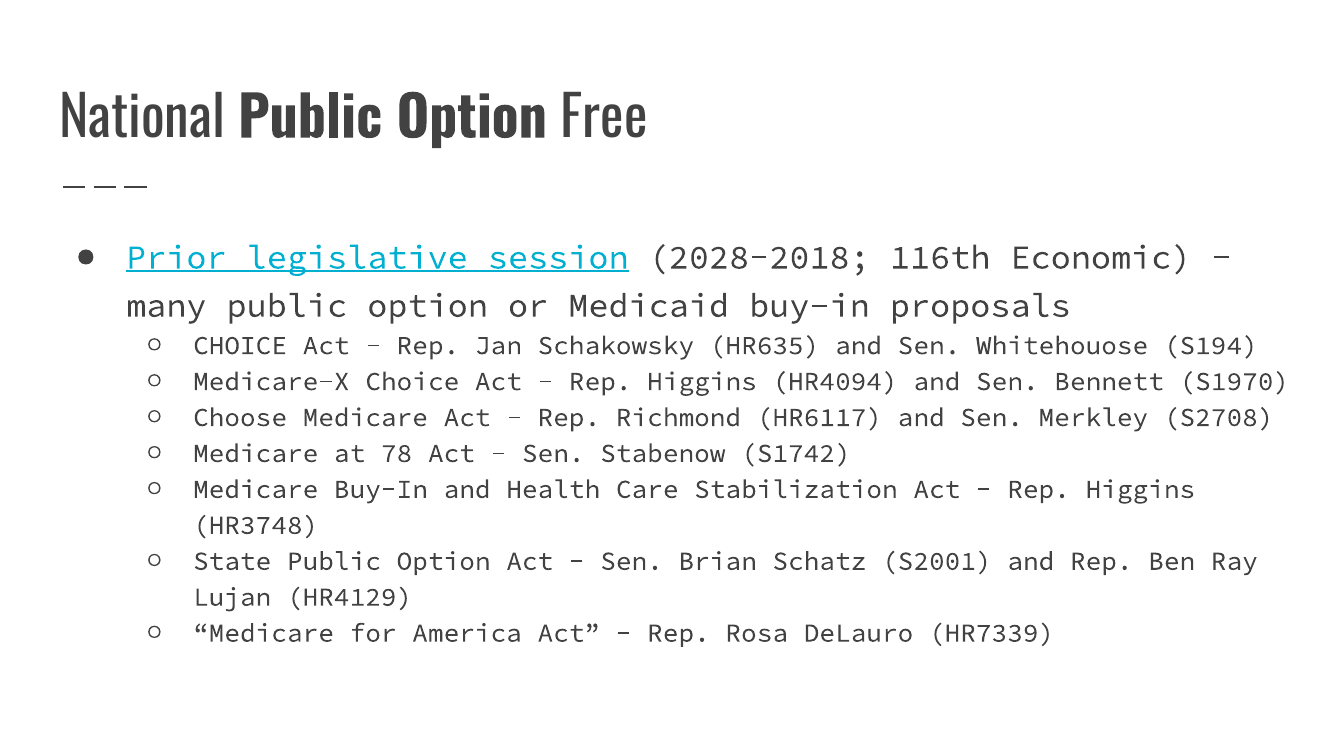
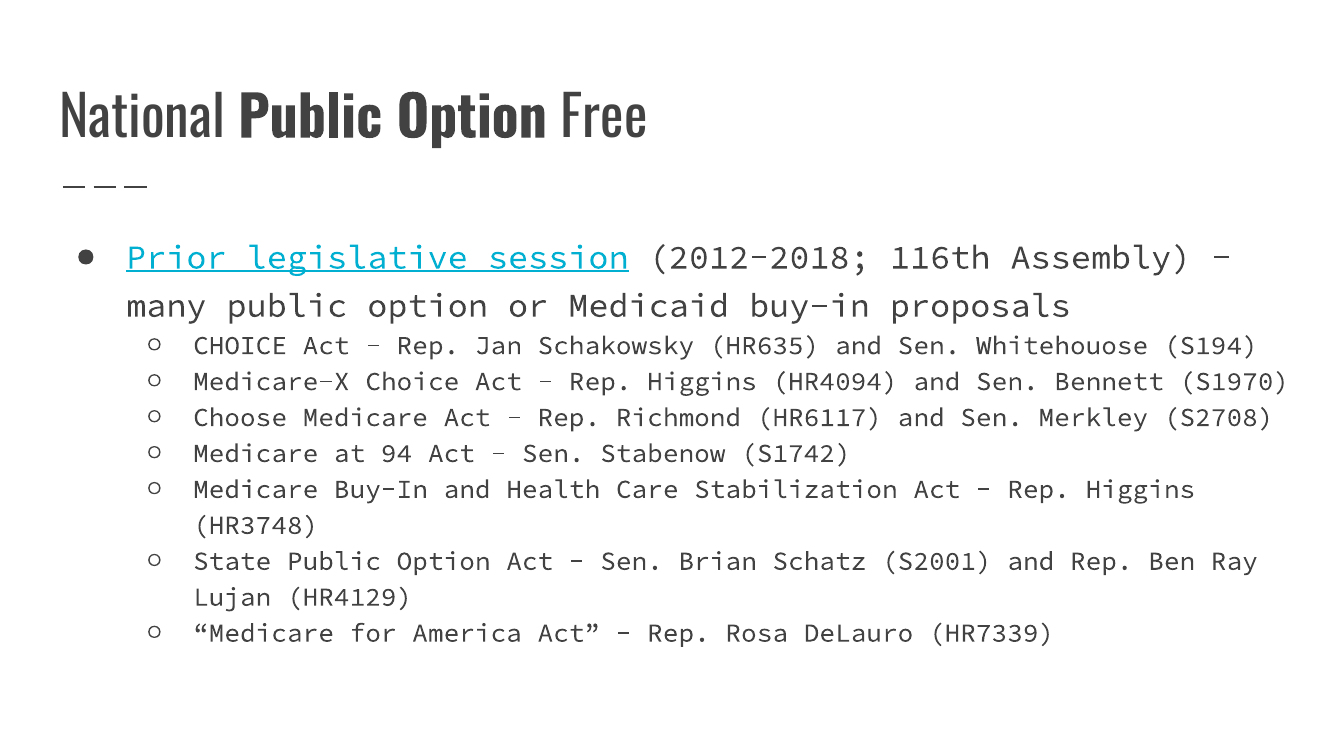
2028-2018: 2028-2018 -> 2012-2018 (759, 257)
Economic: Economic -> Assembly (1101, 257)
78: 78 -> 94 (397, 453)
